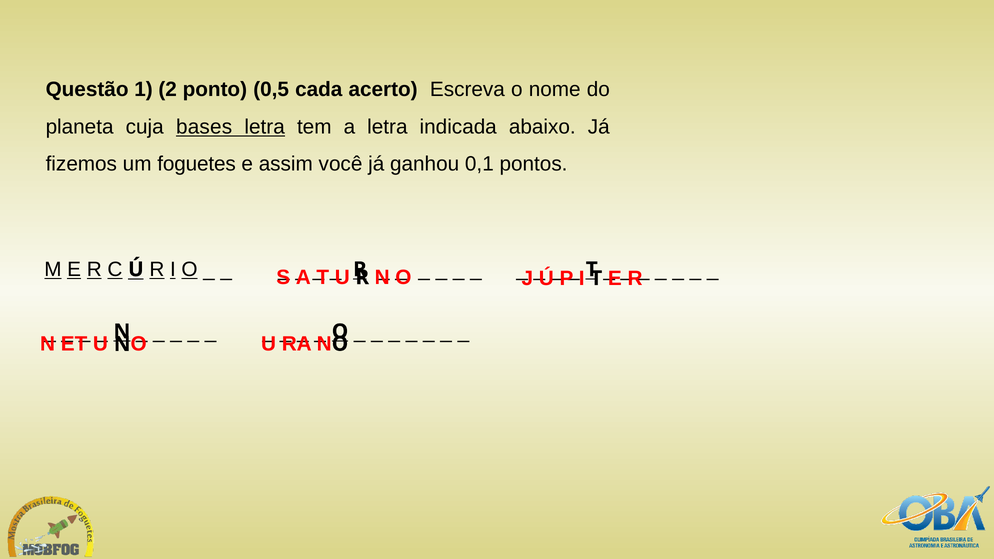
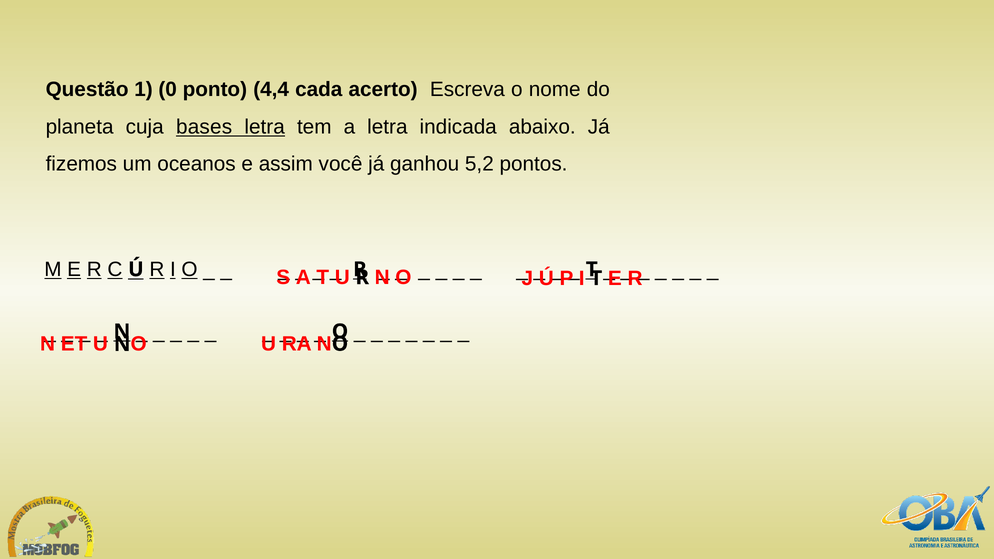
2: 2 -> 0 (168, 89)
0,5: 0,5 -> 4,4 (271, 89)
foguetes: foguetes -> oceanos (197, 164)
0,1: 0,1 -> 5,2 (479, 164)
